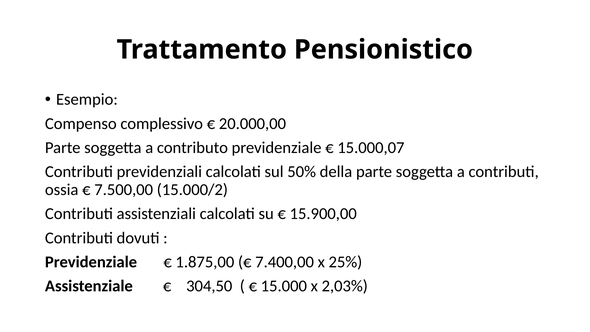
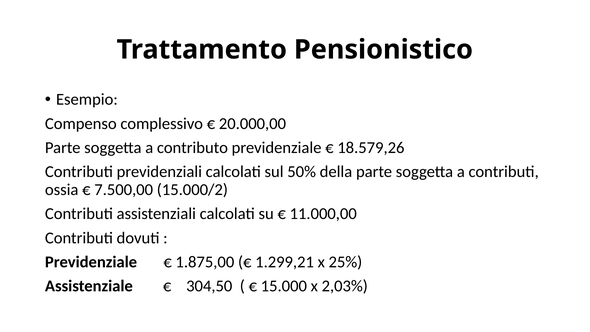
15.000,07: 15.000,07 -> 18.579,26 (371, 148)
15.900,00: 15.900,00 -> 11.000,00 (323, 214)
7.400,00: 7.400,00 -> 1.299,21 (285, 262)
